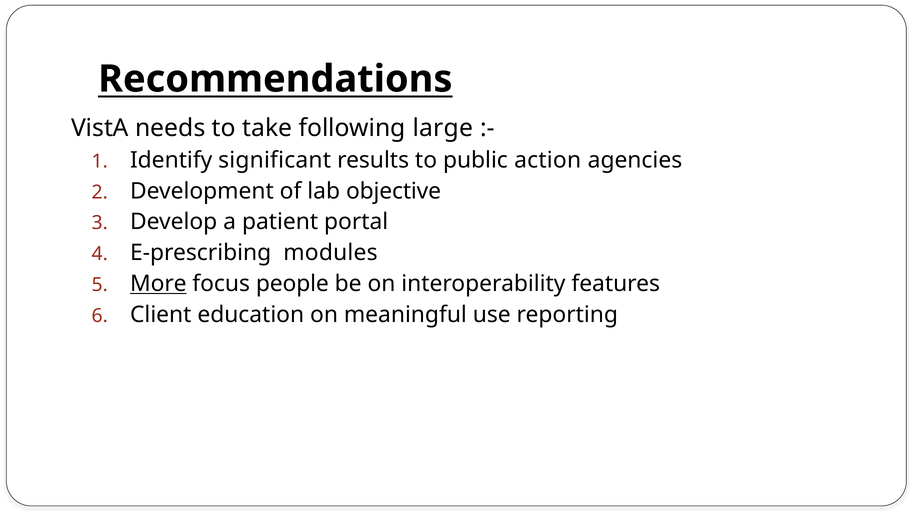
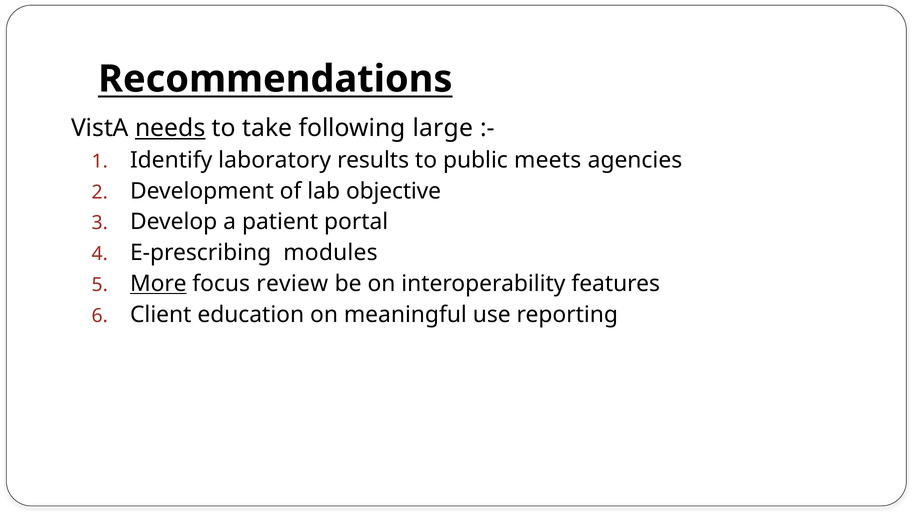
needs underline: none -> present (170, 128)
significant: significant -> laboratory (275, 160)
action: action -> meets (548, 160)
people: people -> review (292, 284)
